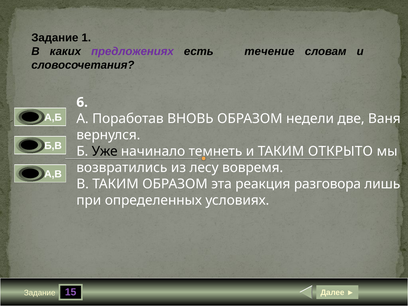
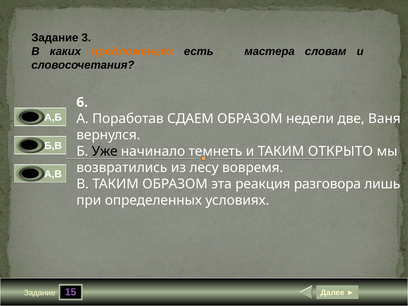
Задание 1: 1 -> 3 (86, 38)
предложениях colour: purple -> orange (132, 52)
течение: течение -> мастера (270, 52)
ВНОВЬ: ВНОВЬ -> СДАЕМ (190, 119)
